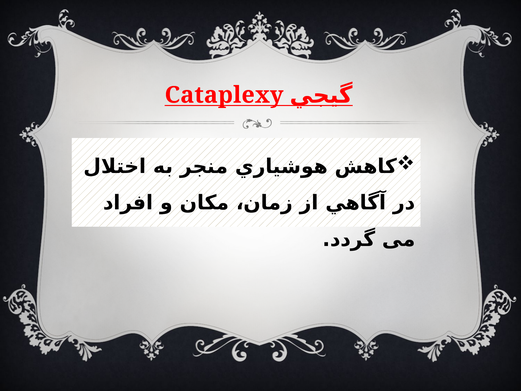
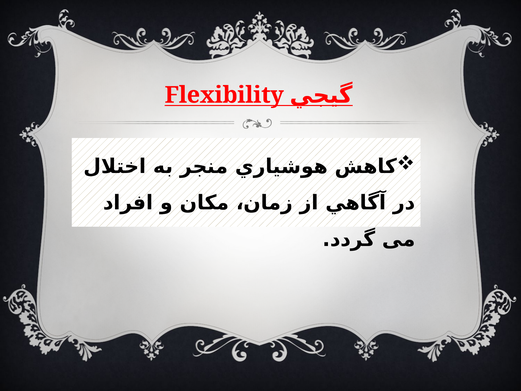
Cataplexy: Cataplexy -> Flexibility (224, 95)
